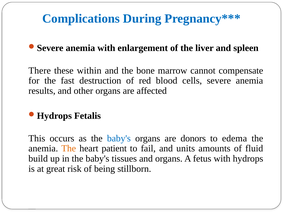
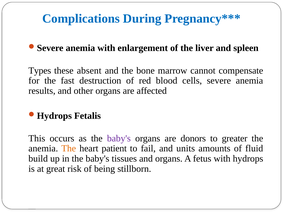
There: There -> Types (40, 71)
within: within -> absent (89, 71)
baby's colour: blue -> purple (119, 138)
edema: edema -> greater (235, 138)
